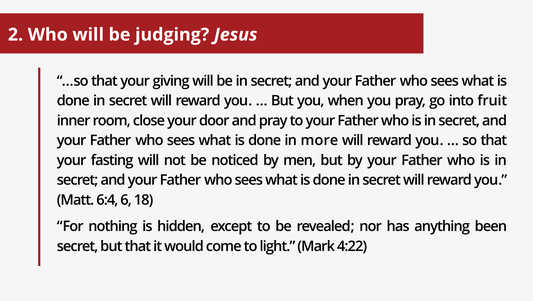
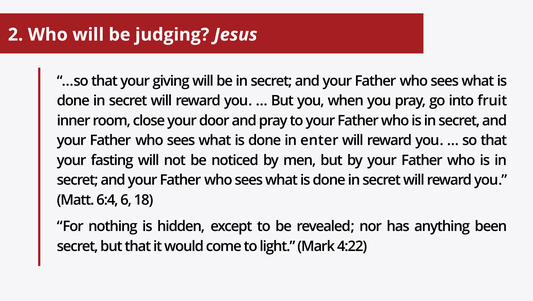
more: more -> enter (319, 140)
